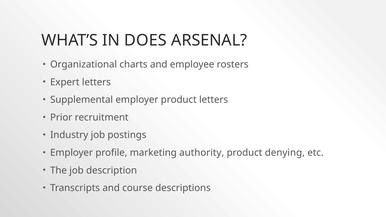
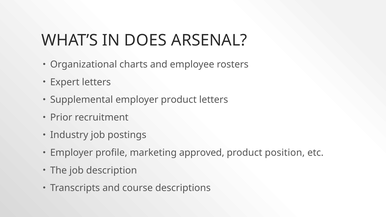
authority: authority -> approved (202, 153)
denying: denying -> position (285, 153)
